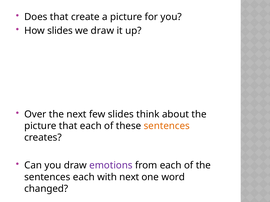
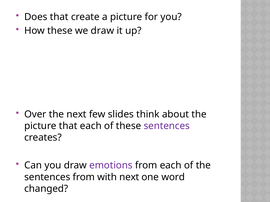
How slides: slides -> these (60, 31)
sentences colour: orange -> purple (167, 126)
sentences each: each -> from (84, 177)
